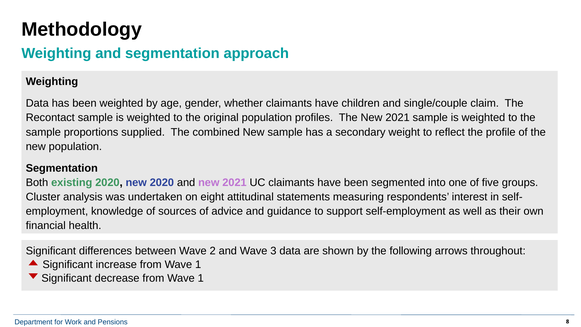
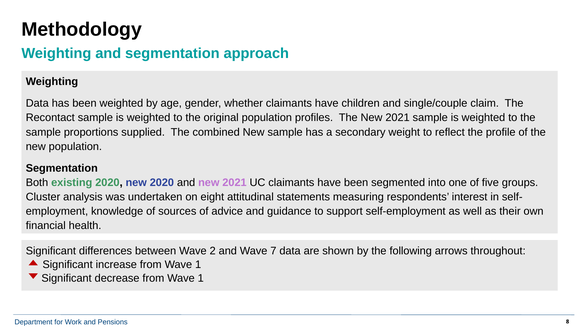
3: 3 -> 7 (273, 251)
